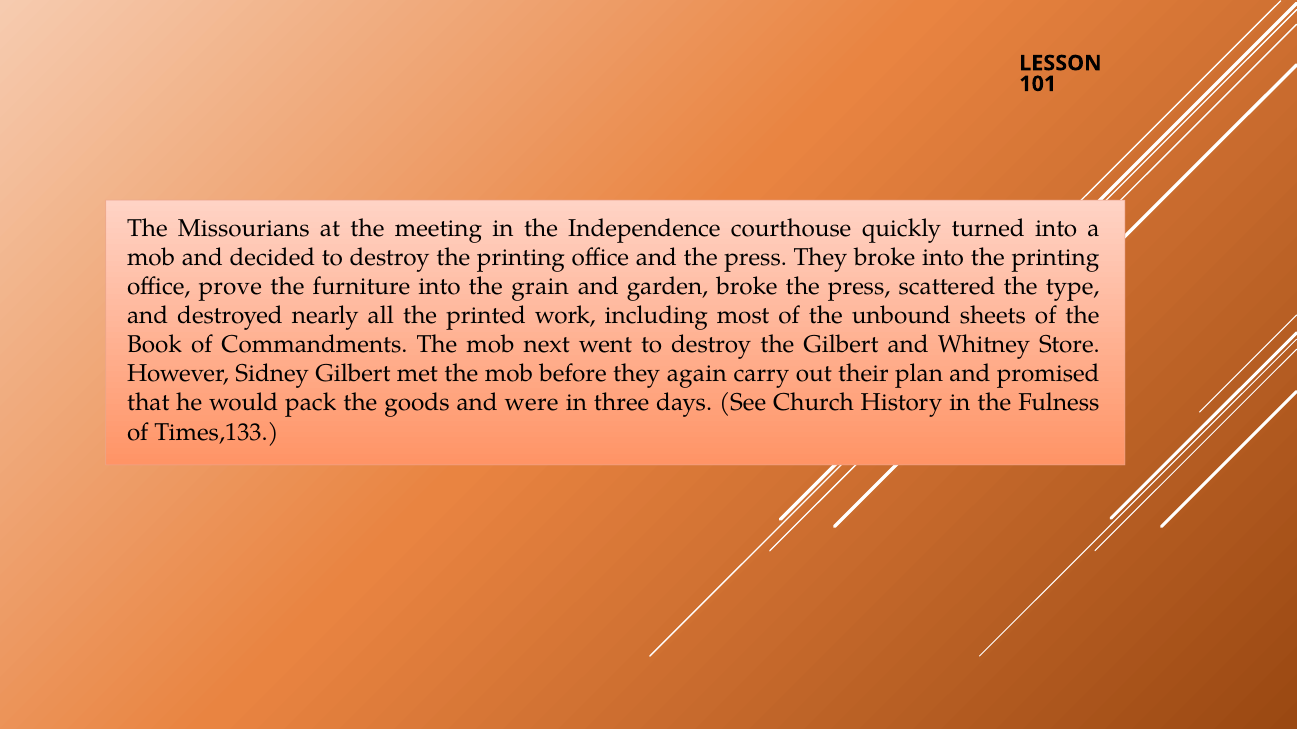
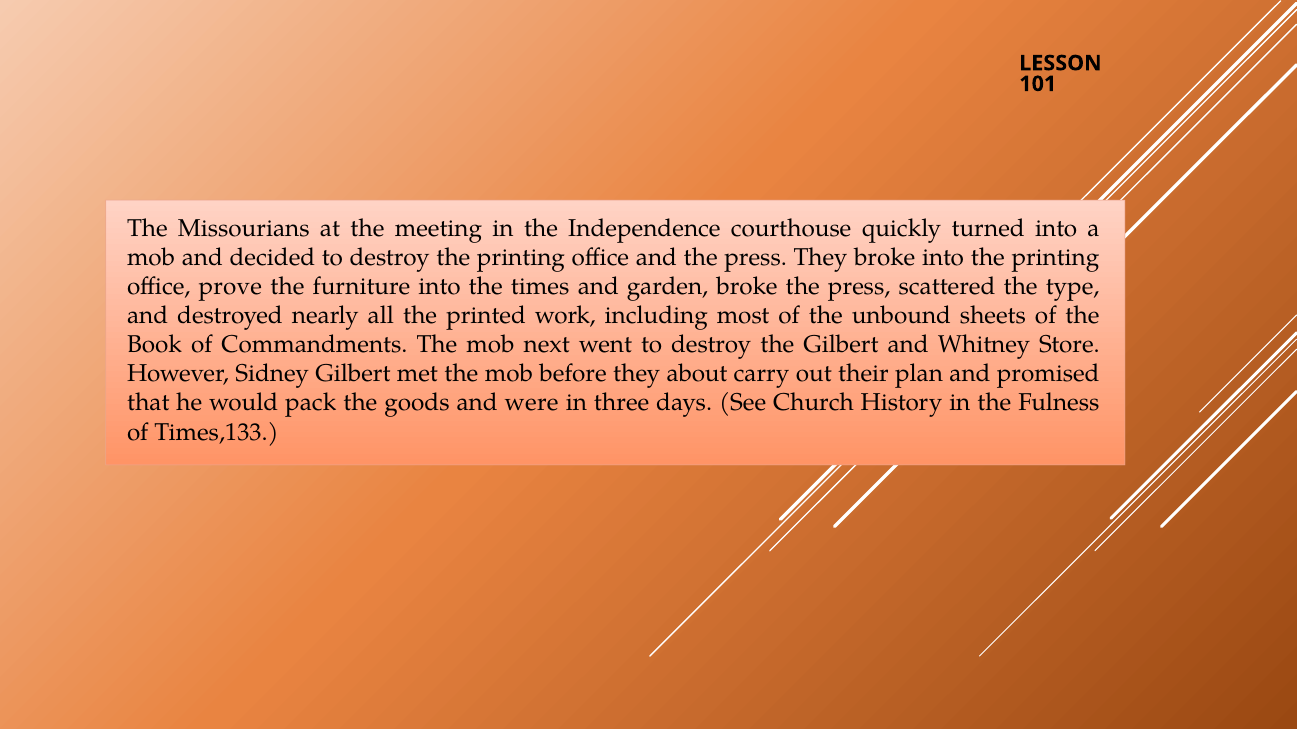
grain: grain -> times (540, 287)
again: again -> about (697, 374)
